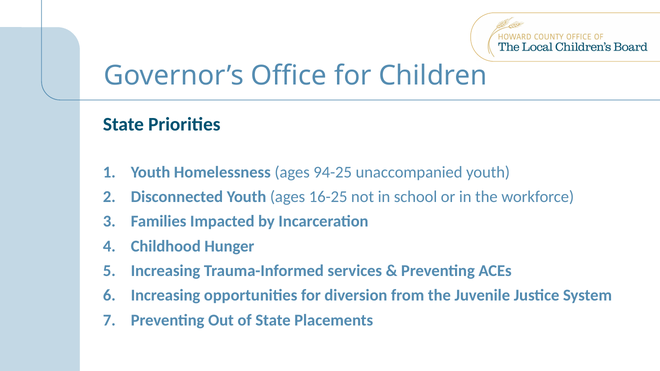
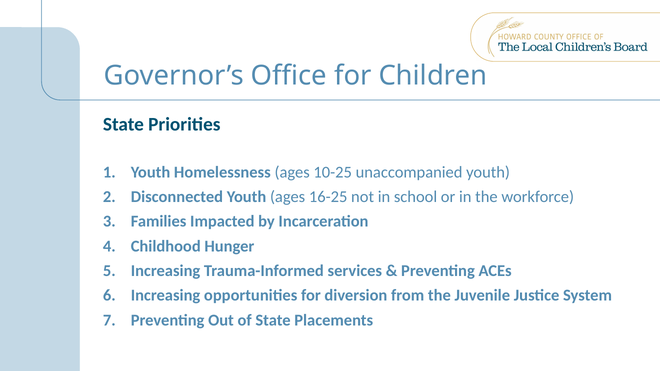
94-25: 94-25 -> 10-25 (333, 172)
